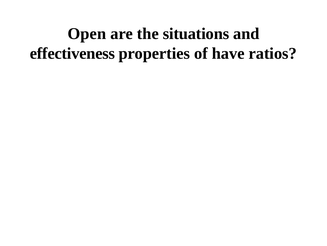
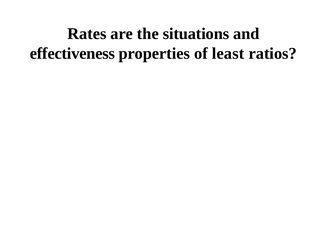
Open: Open -> Rates (87, 34)
have: have -> least (228, 53)
